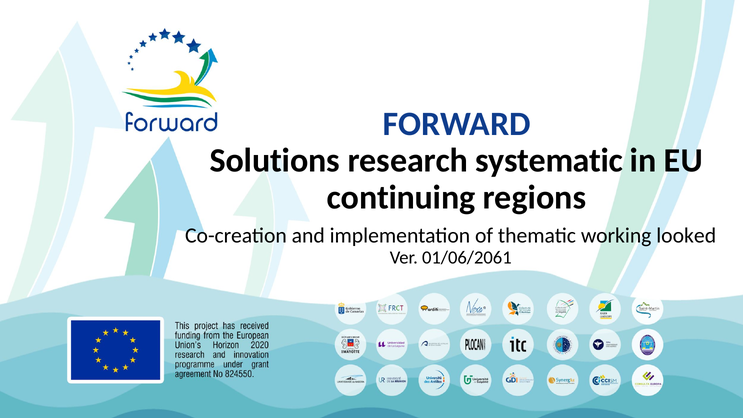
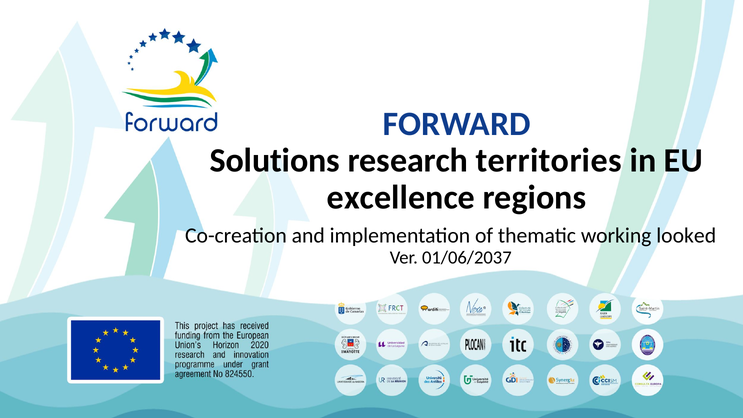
systematic: systematic -> territories (549, 161)
continuing: continuing -> excellence (401, 197)
01/06/2061: 01/06/2061 -> 01/06/2037 (467, 258)
